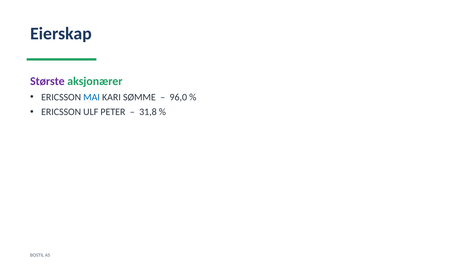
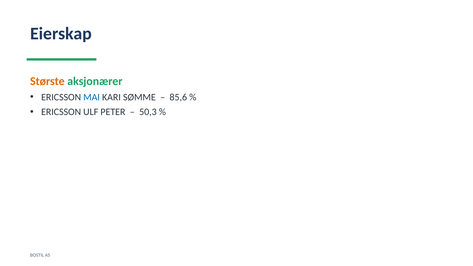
Største colour: purple -> orange (47, 81)
96,0: 96,0 -> 85,6 (178, 97)
31,8: 31,8 -> 50,3 (148, 112)
